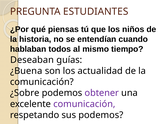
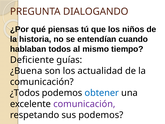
ESTUDIANTES: ESTUDIANTES -> DIALOGANDO (96, 12)
Deseaban: Deseaban -> Deficiente (32, 60)
¿Sobre: ¿Sobre -> ¿Todos (25, 93)
obtener colour: purple -> blue (102, 93)
